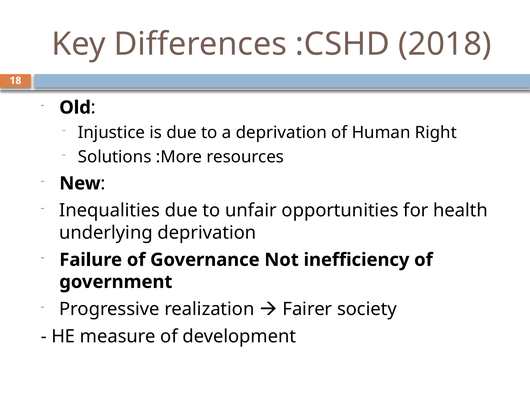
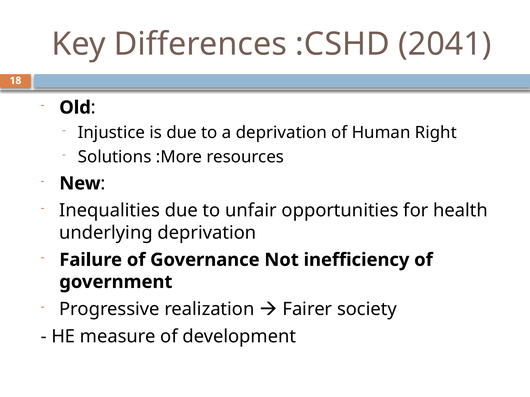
2018: 2018 -> 2041 (445, 44)
